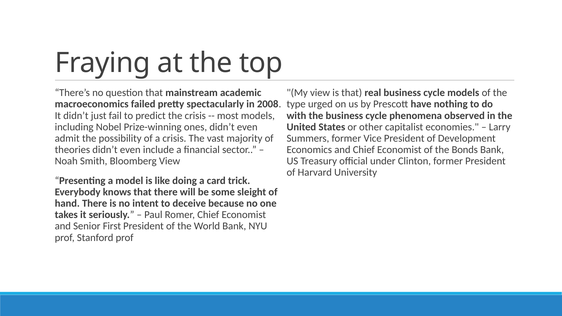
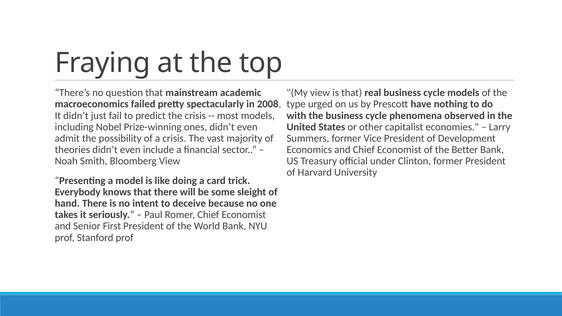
Bonds: Bonds -> Better (465, 150)
